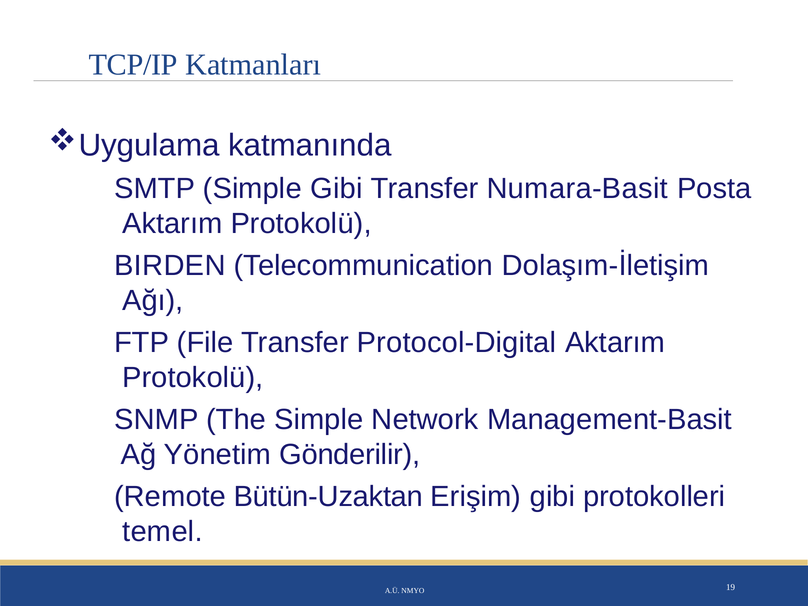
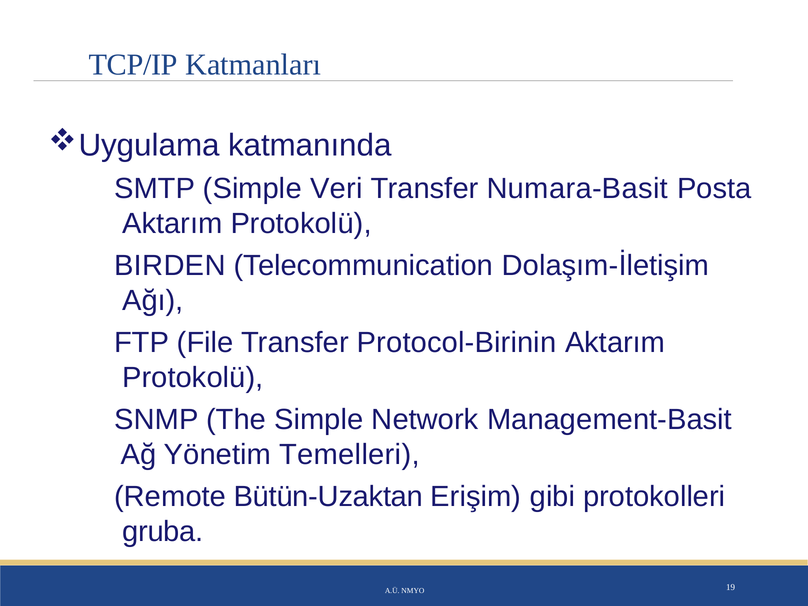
Simple Gibi: Gibi -> Veri (336, 189)
Protocol-Digital: Protocol-Digital -> Protocol-Birinin (457, 343)
Gönderilir: Gönderilir -> Temelleri (349, 455)
temel: temel -> gruba (163, 532)
